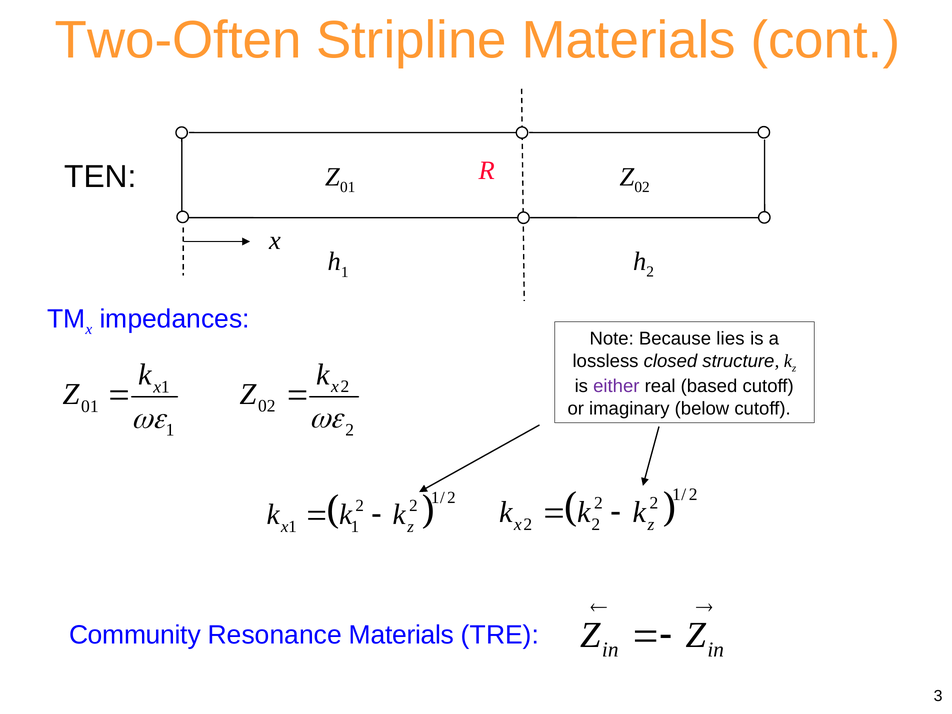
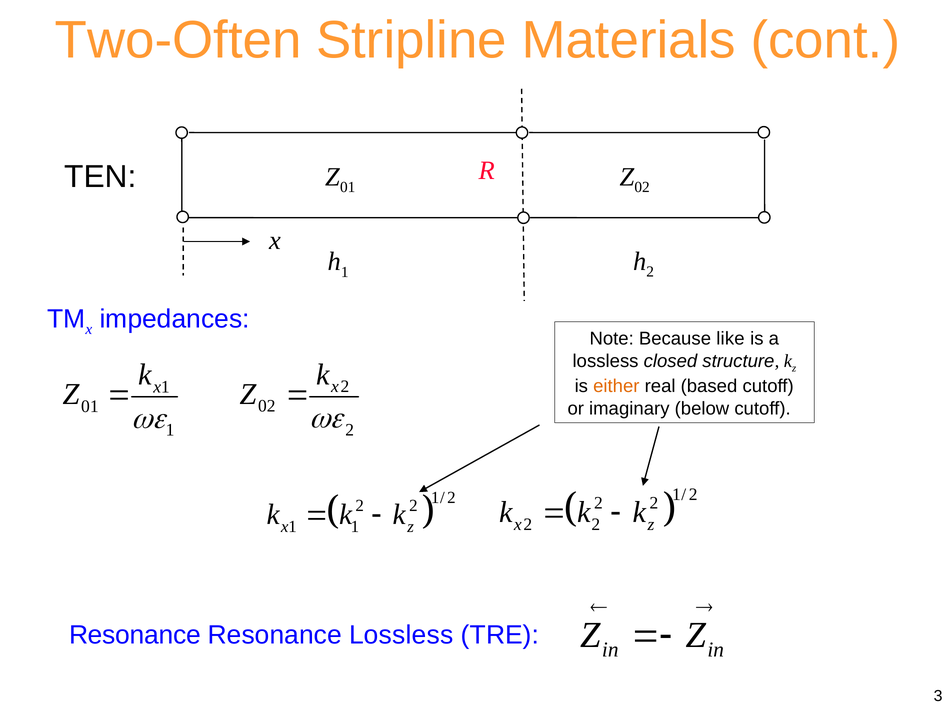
lies: lies -> like (730, 339)
either colour: purple -> orange (616, 386)
Community: Community -> Resonance (135, 635)
Resonance Materials: Materials -> Lossless (401, 635)
